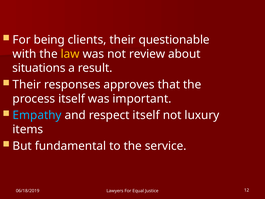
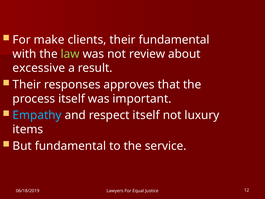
being: being -> make (49, 40)
their questionable: questionable -> fundamental (174, 40)
law colour: yellow -> light green (70, 54)
situations: situations -> excessive (39, 68)
